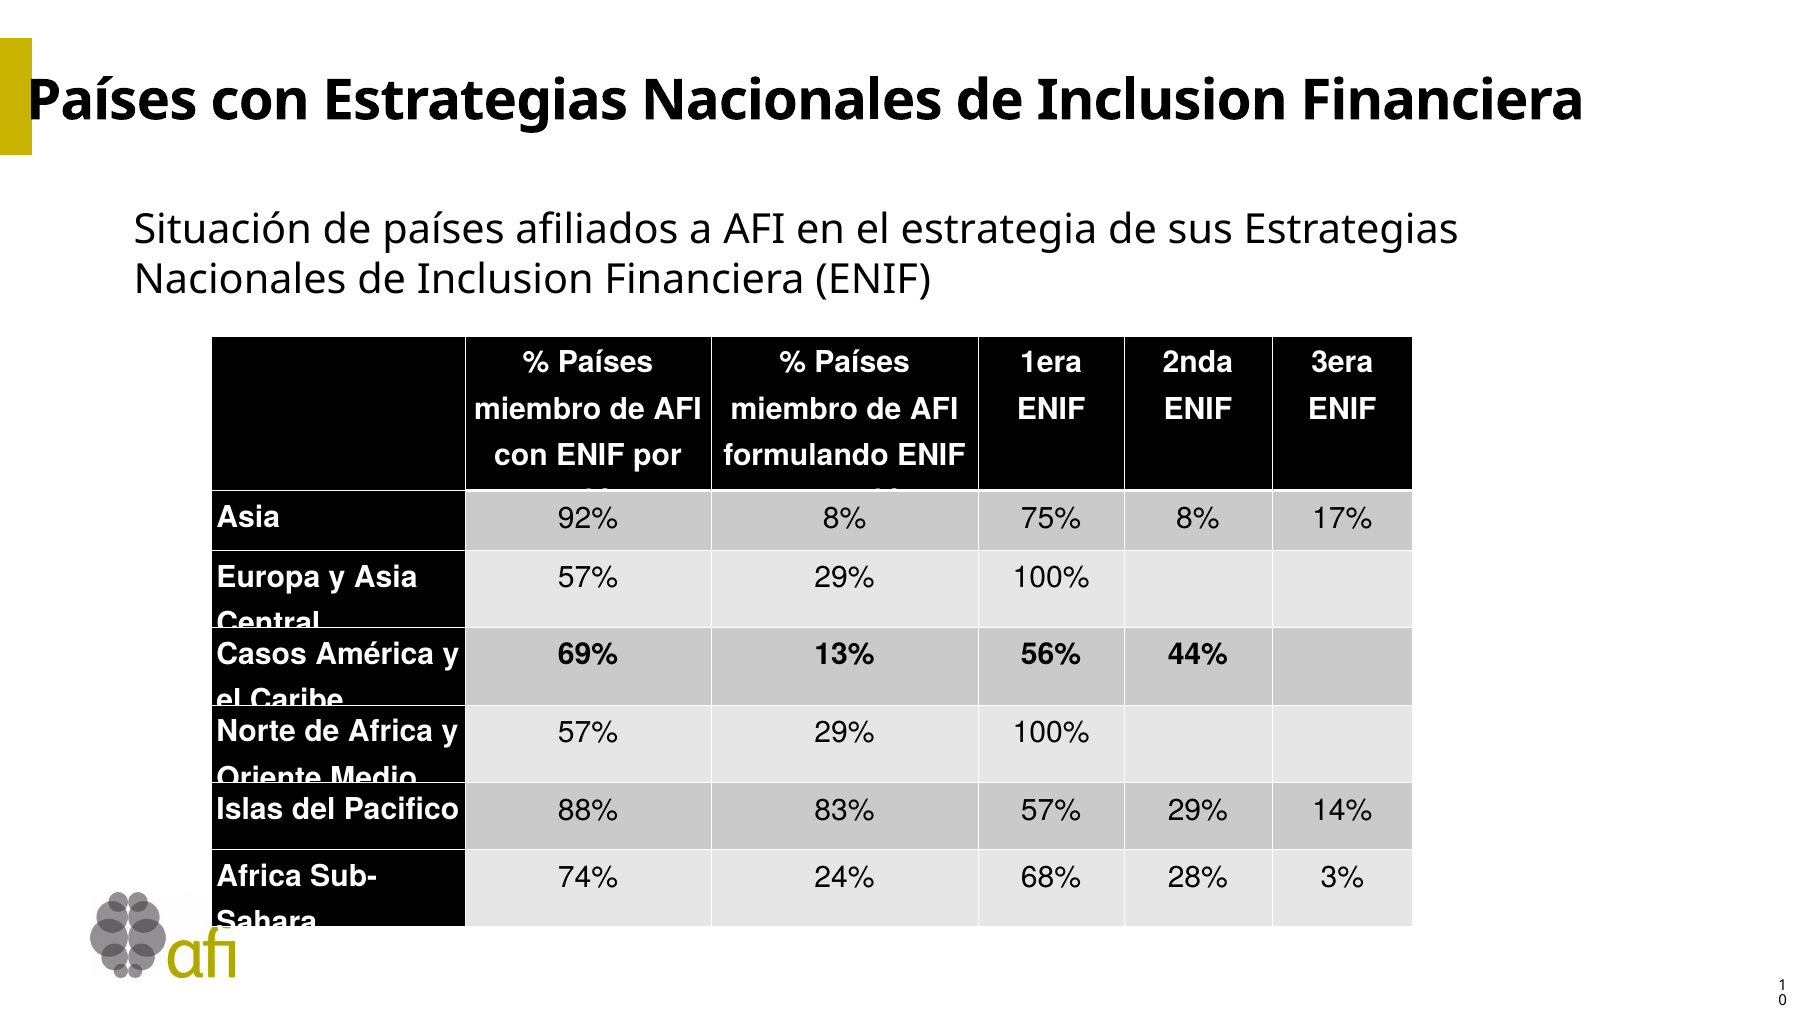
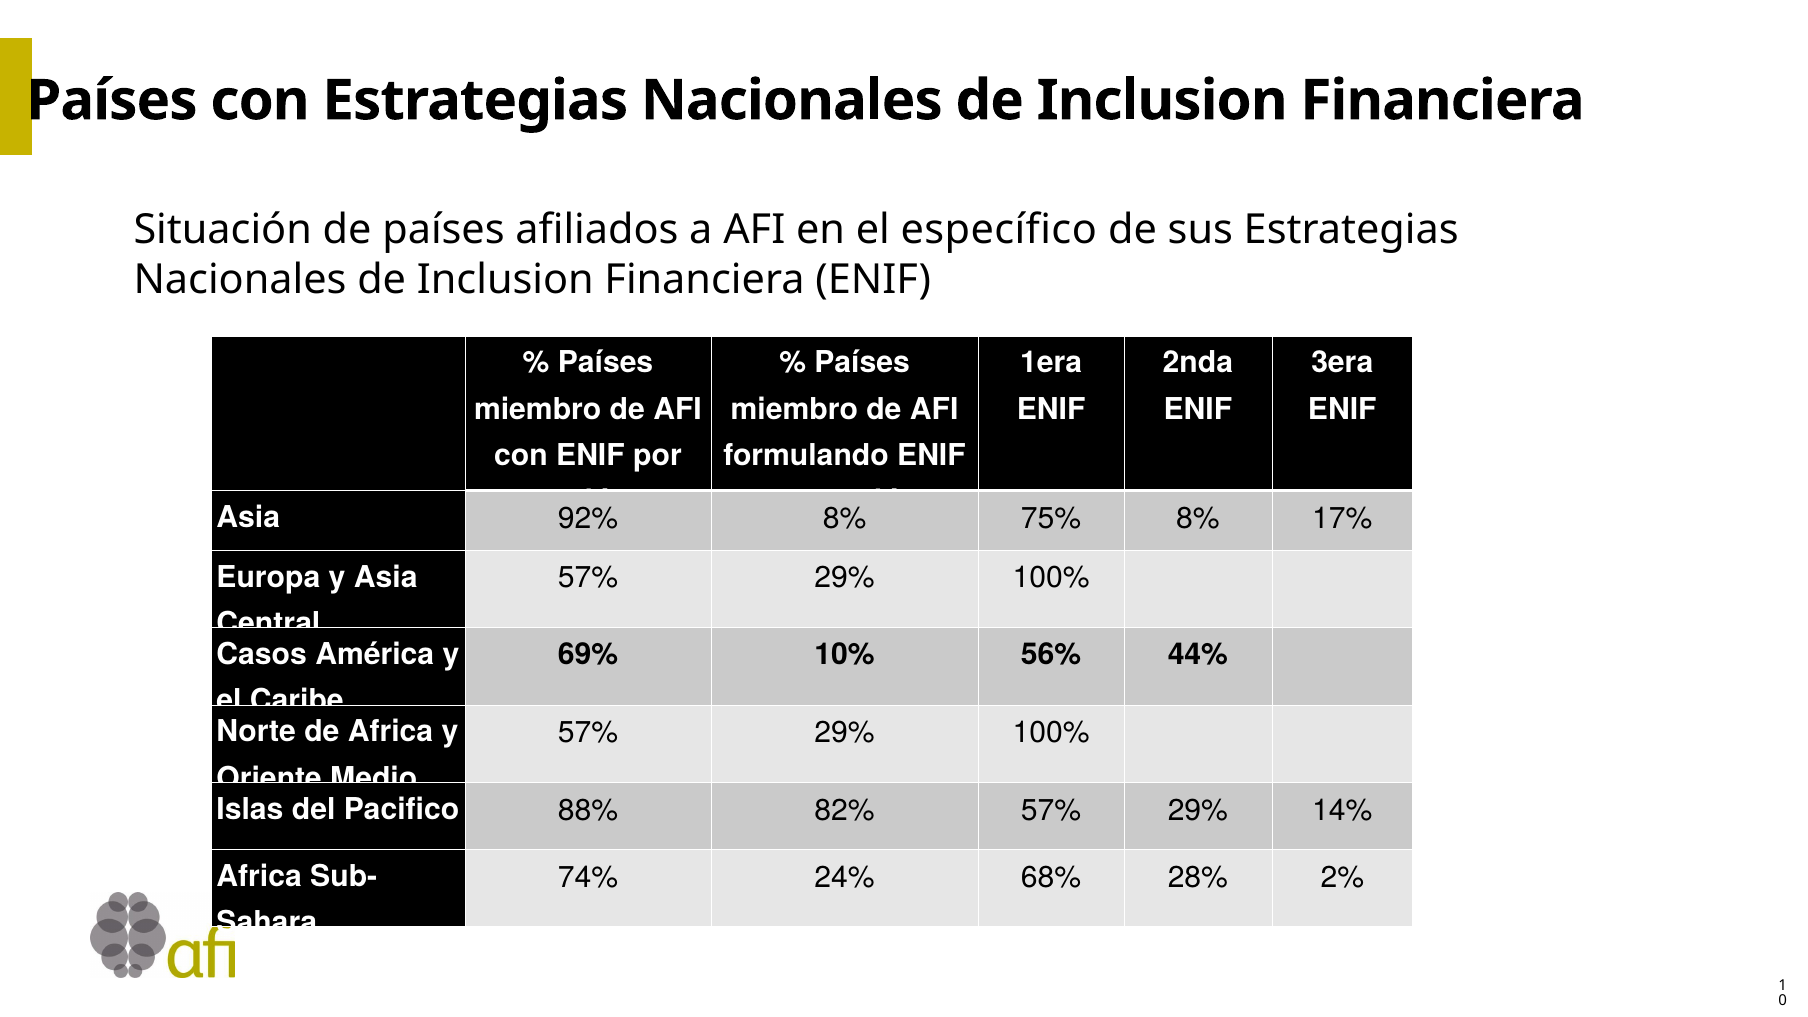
estrategia: estrategia -> específico (999, 230)
13%: 13% -> 10% (845, 655)
83%: 83% -> 82% (845, 810)
3%: 3% -> 2% (1342, 877)
